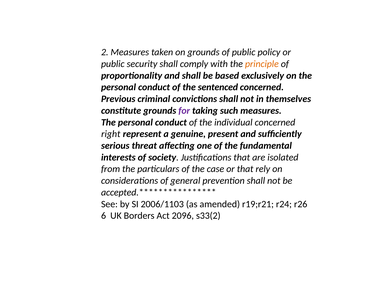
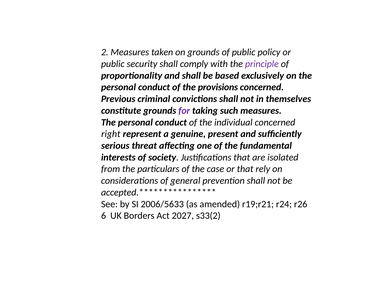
principle colour: orange -> purple (262, 64)
sentenced: sentenced -> provisions (218, 87)
2006/1103: 2006/1103 -> 2006/5633 (162, 204)
2096: 2096 -> 2027 (183, 216)
